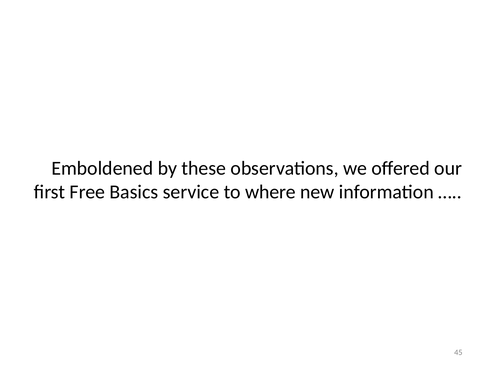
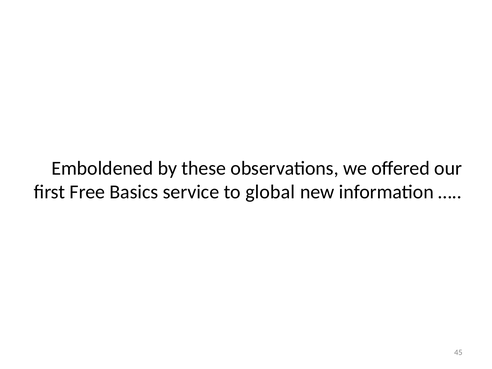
where: where -> global (270, 192)
